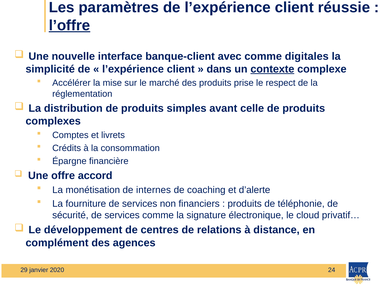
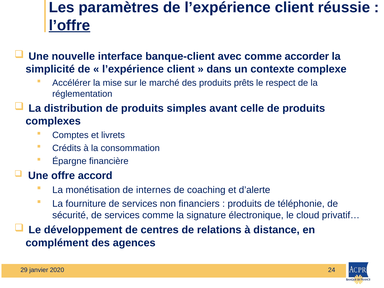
digitales: digitales -> accorder (307, 56)
contexte underline: present -> none (272, 69)
prise: prise -> prêts (244, 83)
